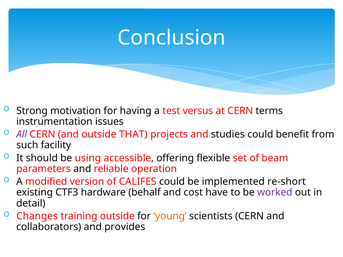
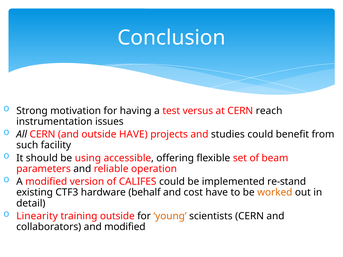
terms: terms -> reach (269, 111)
All colour: purple -> black (22, 134)
outside THAT: THAT -> HAVE (133, 134)
re-short: re-short -> re-stand (287, 182)
worked colour: purple -> orange (275, 193)
Changes: Changes -> Linearity (37, 216)
and provides: provides -> modified (125, 227)
